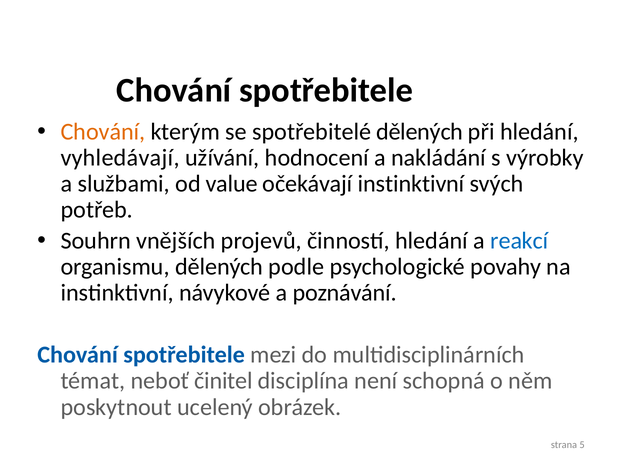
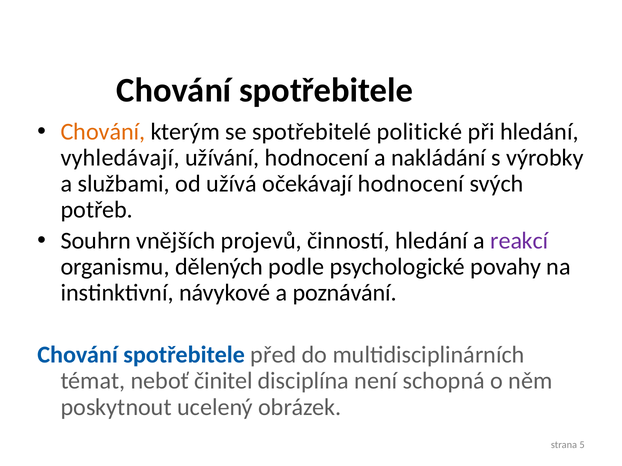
spotřebitelé dělených: dělených -> politické (419, 132)
value: value -> užívá (232, 184)
očekávají instinktivní: instinktivní -> hodnocení (411, 184)
reakcí colour: blue -> purple (519, 241)
mezi: mezi -> před (273, 355)
